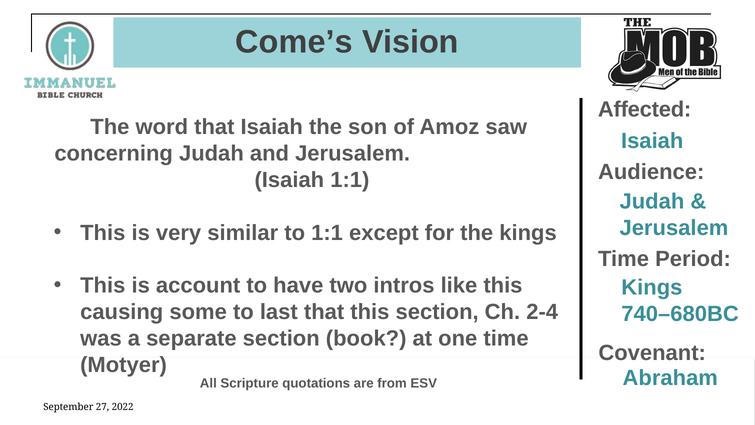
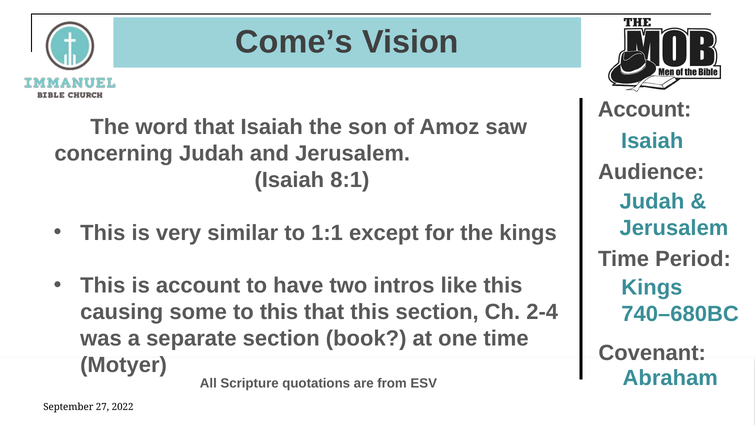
Affected: Affected -> Account (645, 110)
Isaiah 1:1: 1:1 -> 8:1 (350, 180)
to last: last -> this (279, 312)
